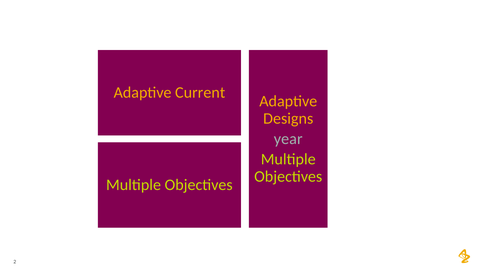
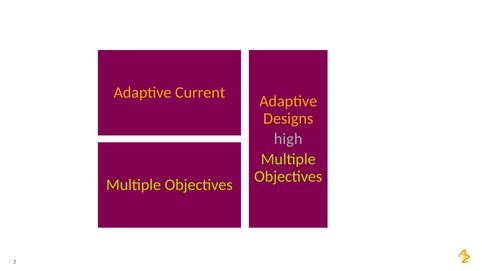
year: year -> high (288, 139)
